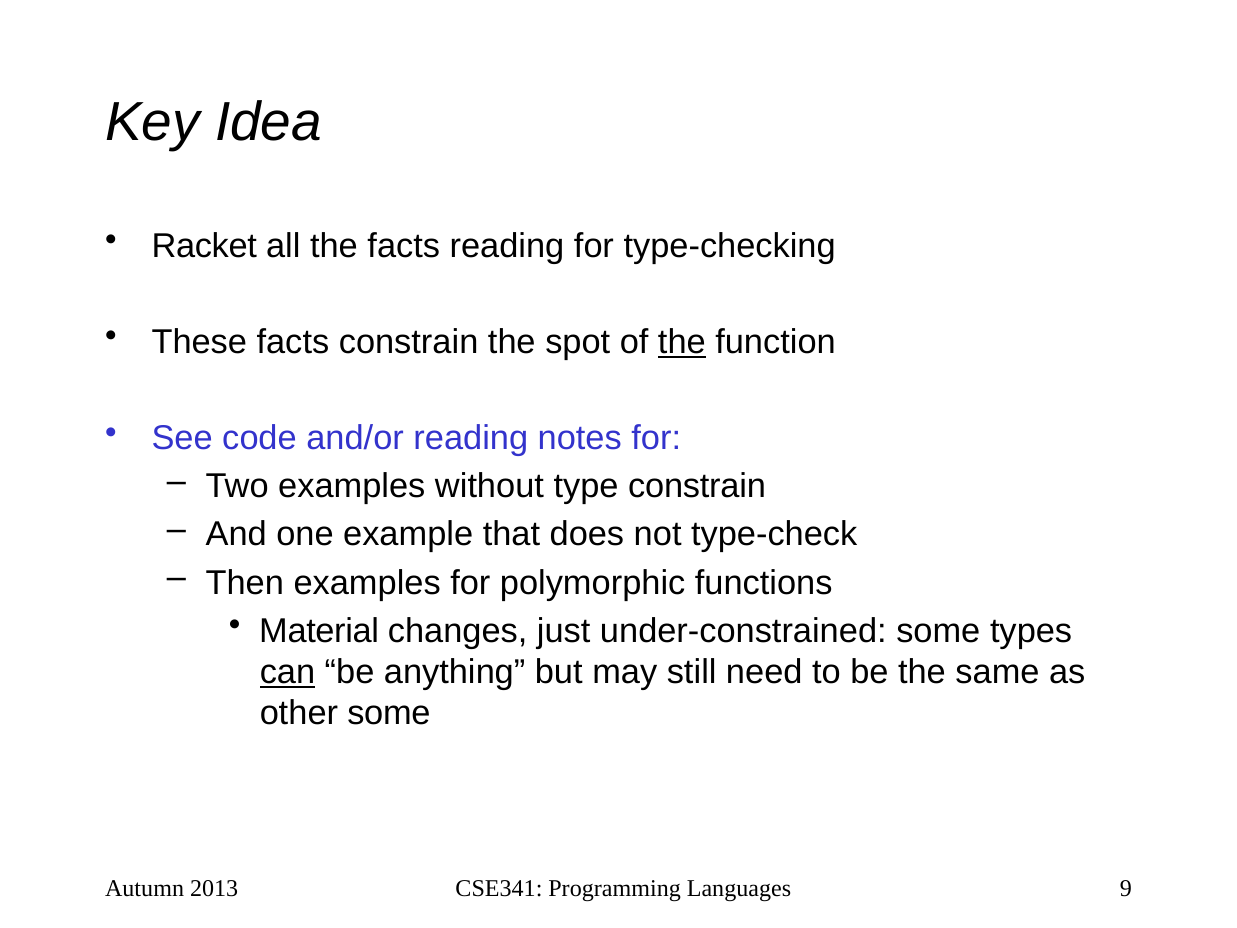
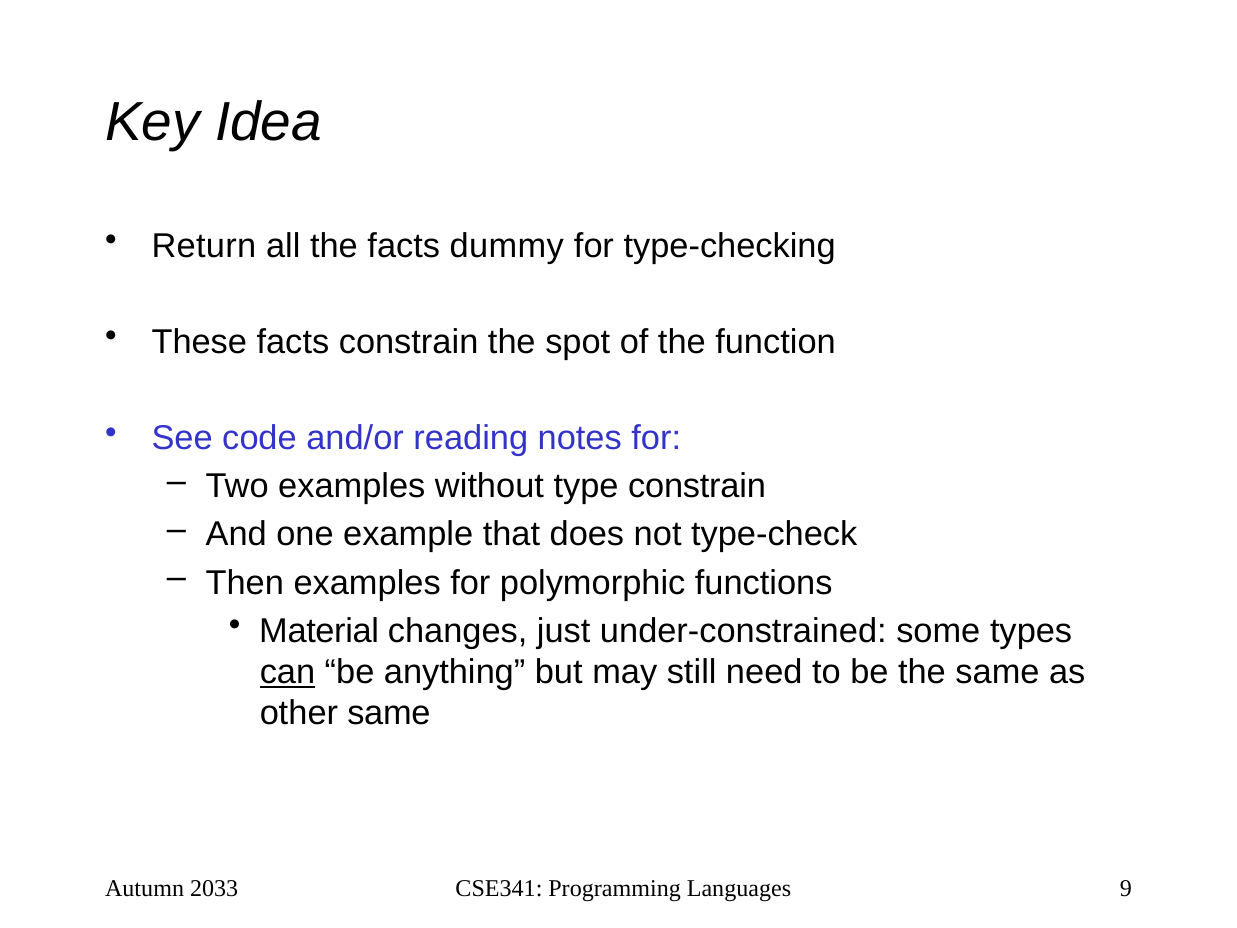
Racket: Racket -> Return (204, 246)
facts reading: reading -> dummy (507, 246)
the underline: present -> none (682, 342)
other some: some -> same (389, 713)
2013: 2013 -> 2033 (214, 888)
